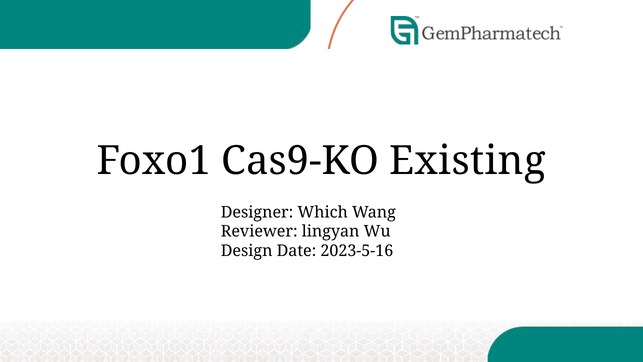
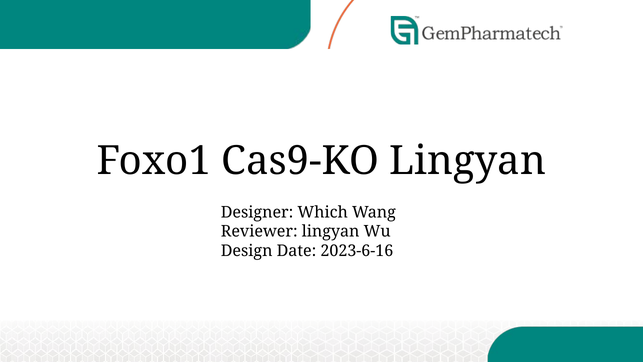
Cas9-KO Existing: Existing -> Lingyan (468, 161)
2023-5-16: 2023-5-16 -> 2023-6-16 (357, 251)
